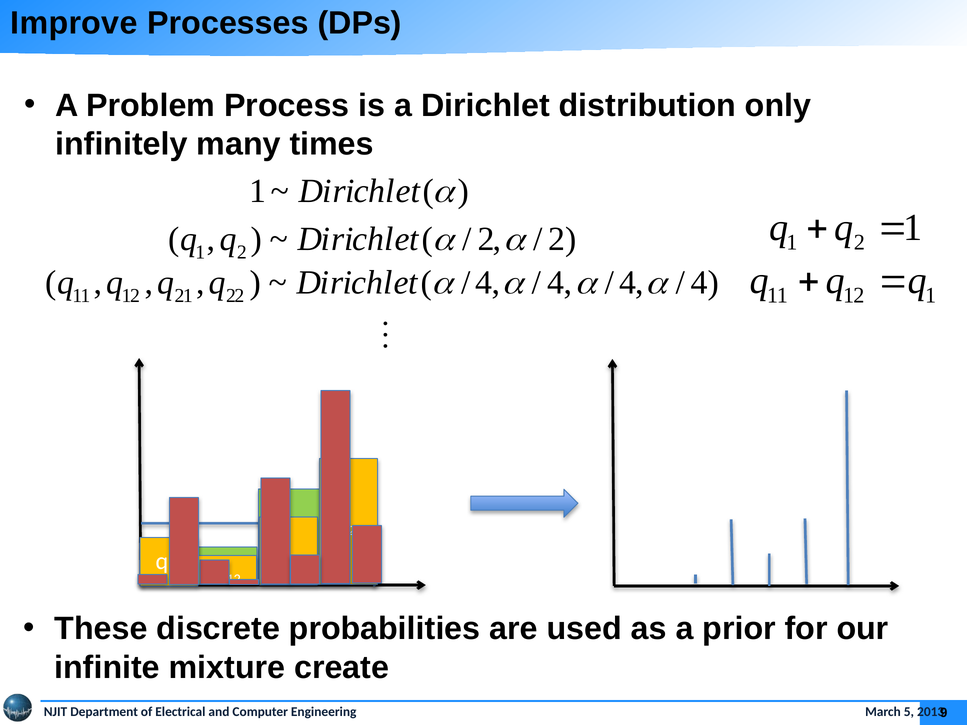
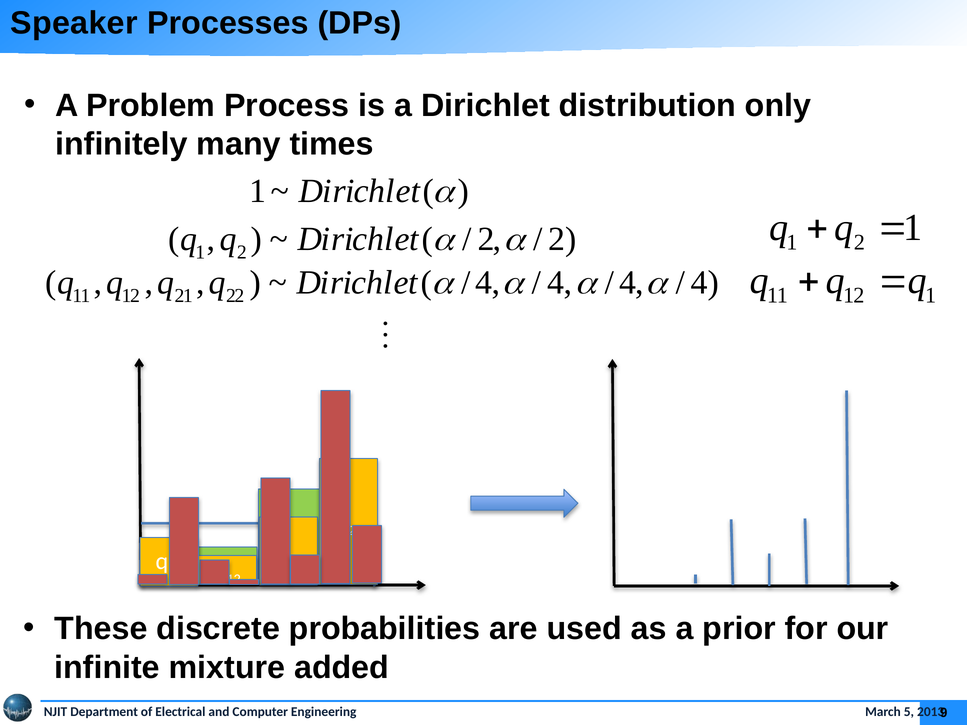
Improve: Improve -> Speaker (74, 23)
create: create -> added (342, 668)
